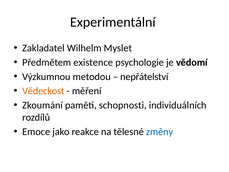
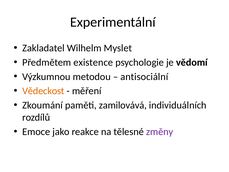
nepřátelství: nepřátelství -> antisociální (144, 77)
schopnosti: schopnosti -> zamilovává (123, 105)
změny colour: blue -> purple (160, 132)
